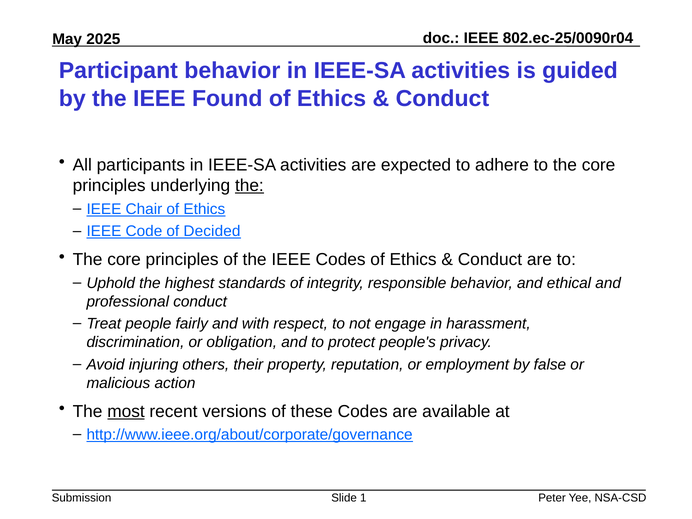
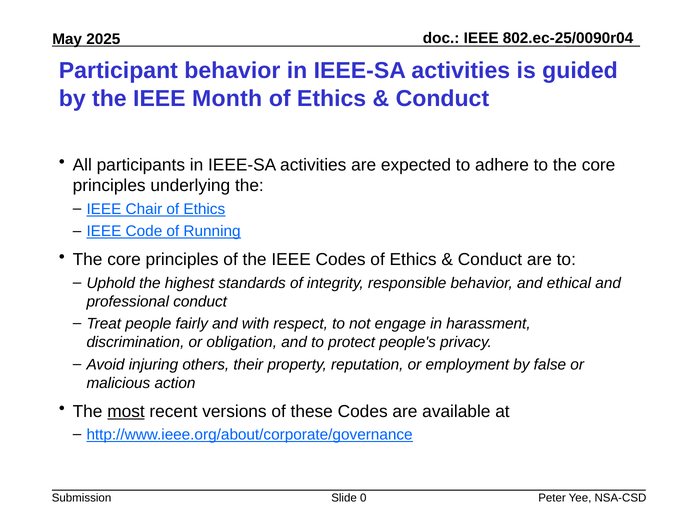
Found: Found -> Month (227, 99)
the underline: present -> none (249, 186)
Decided: Decided -> Running (212, 231)
1: 1 -> 0 (363, 498)
